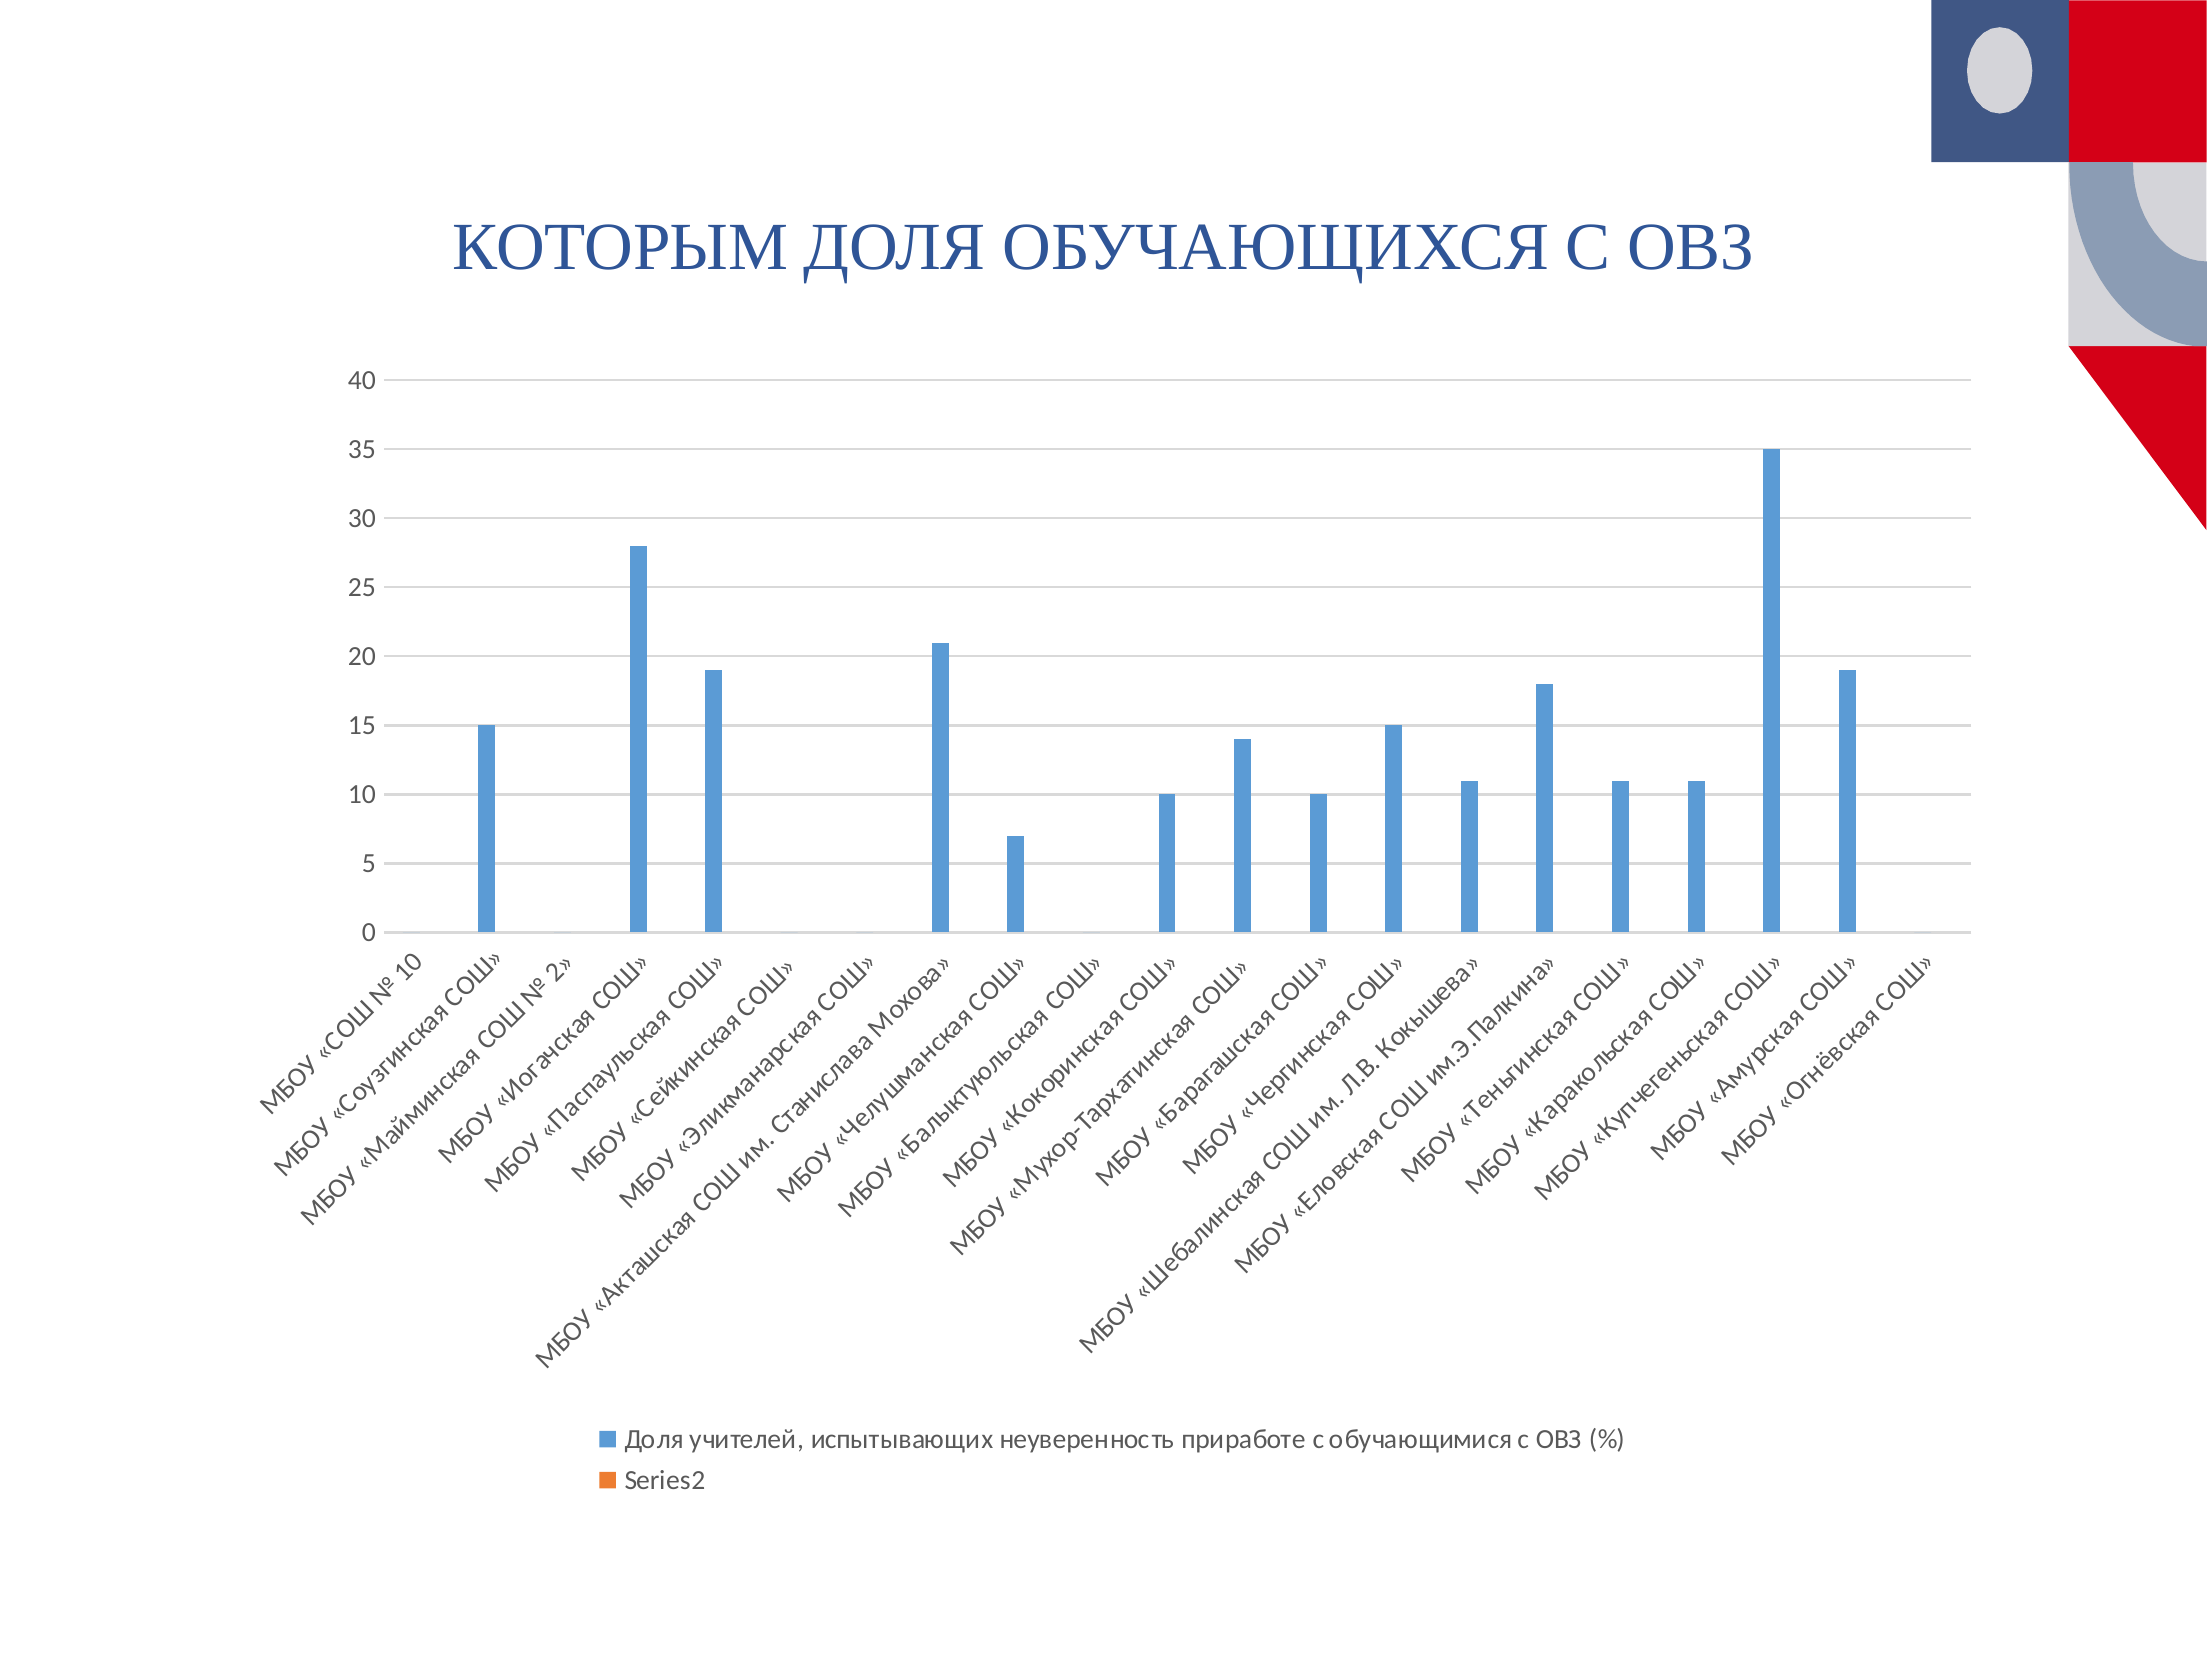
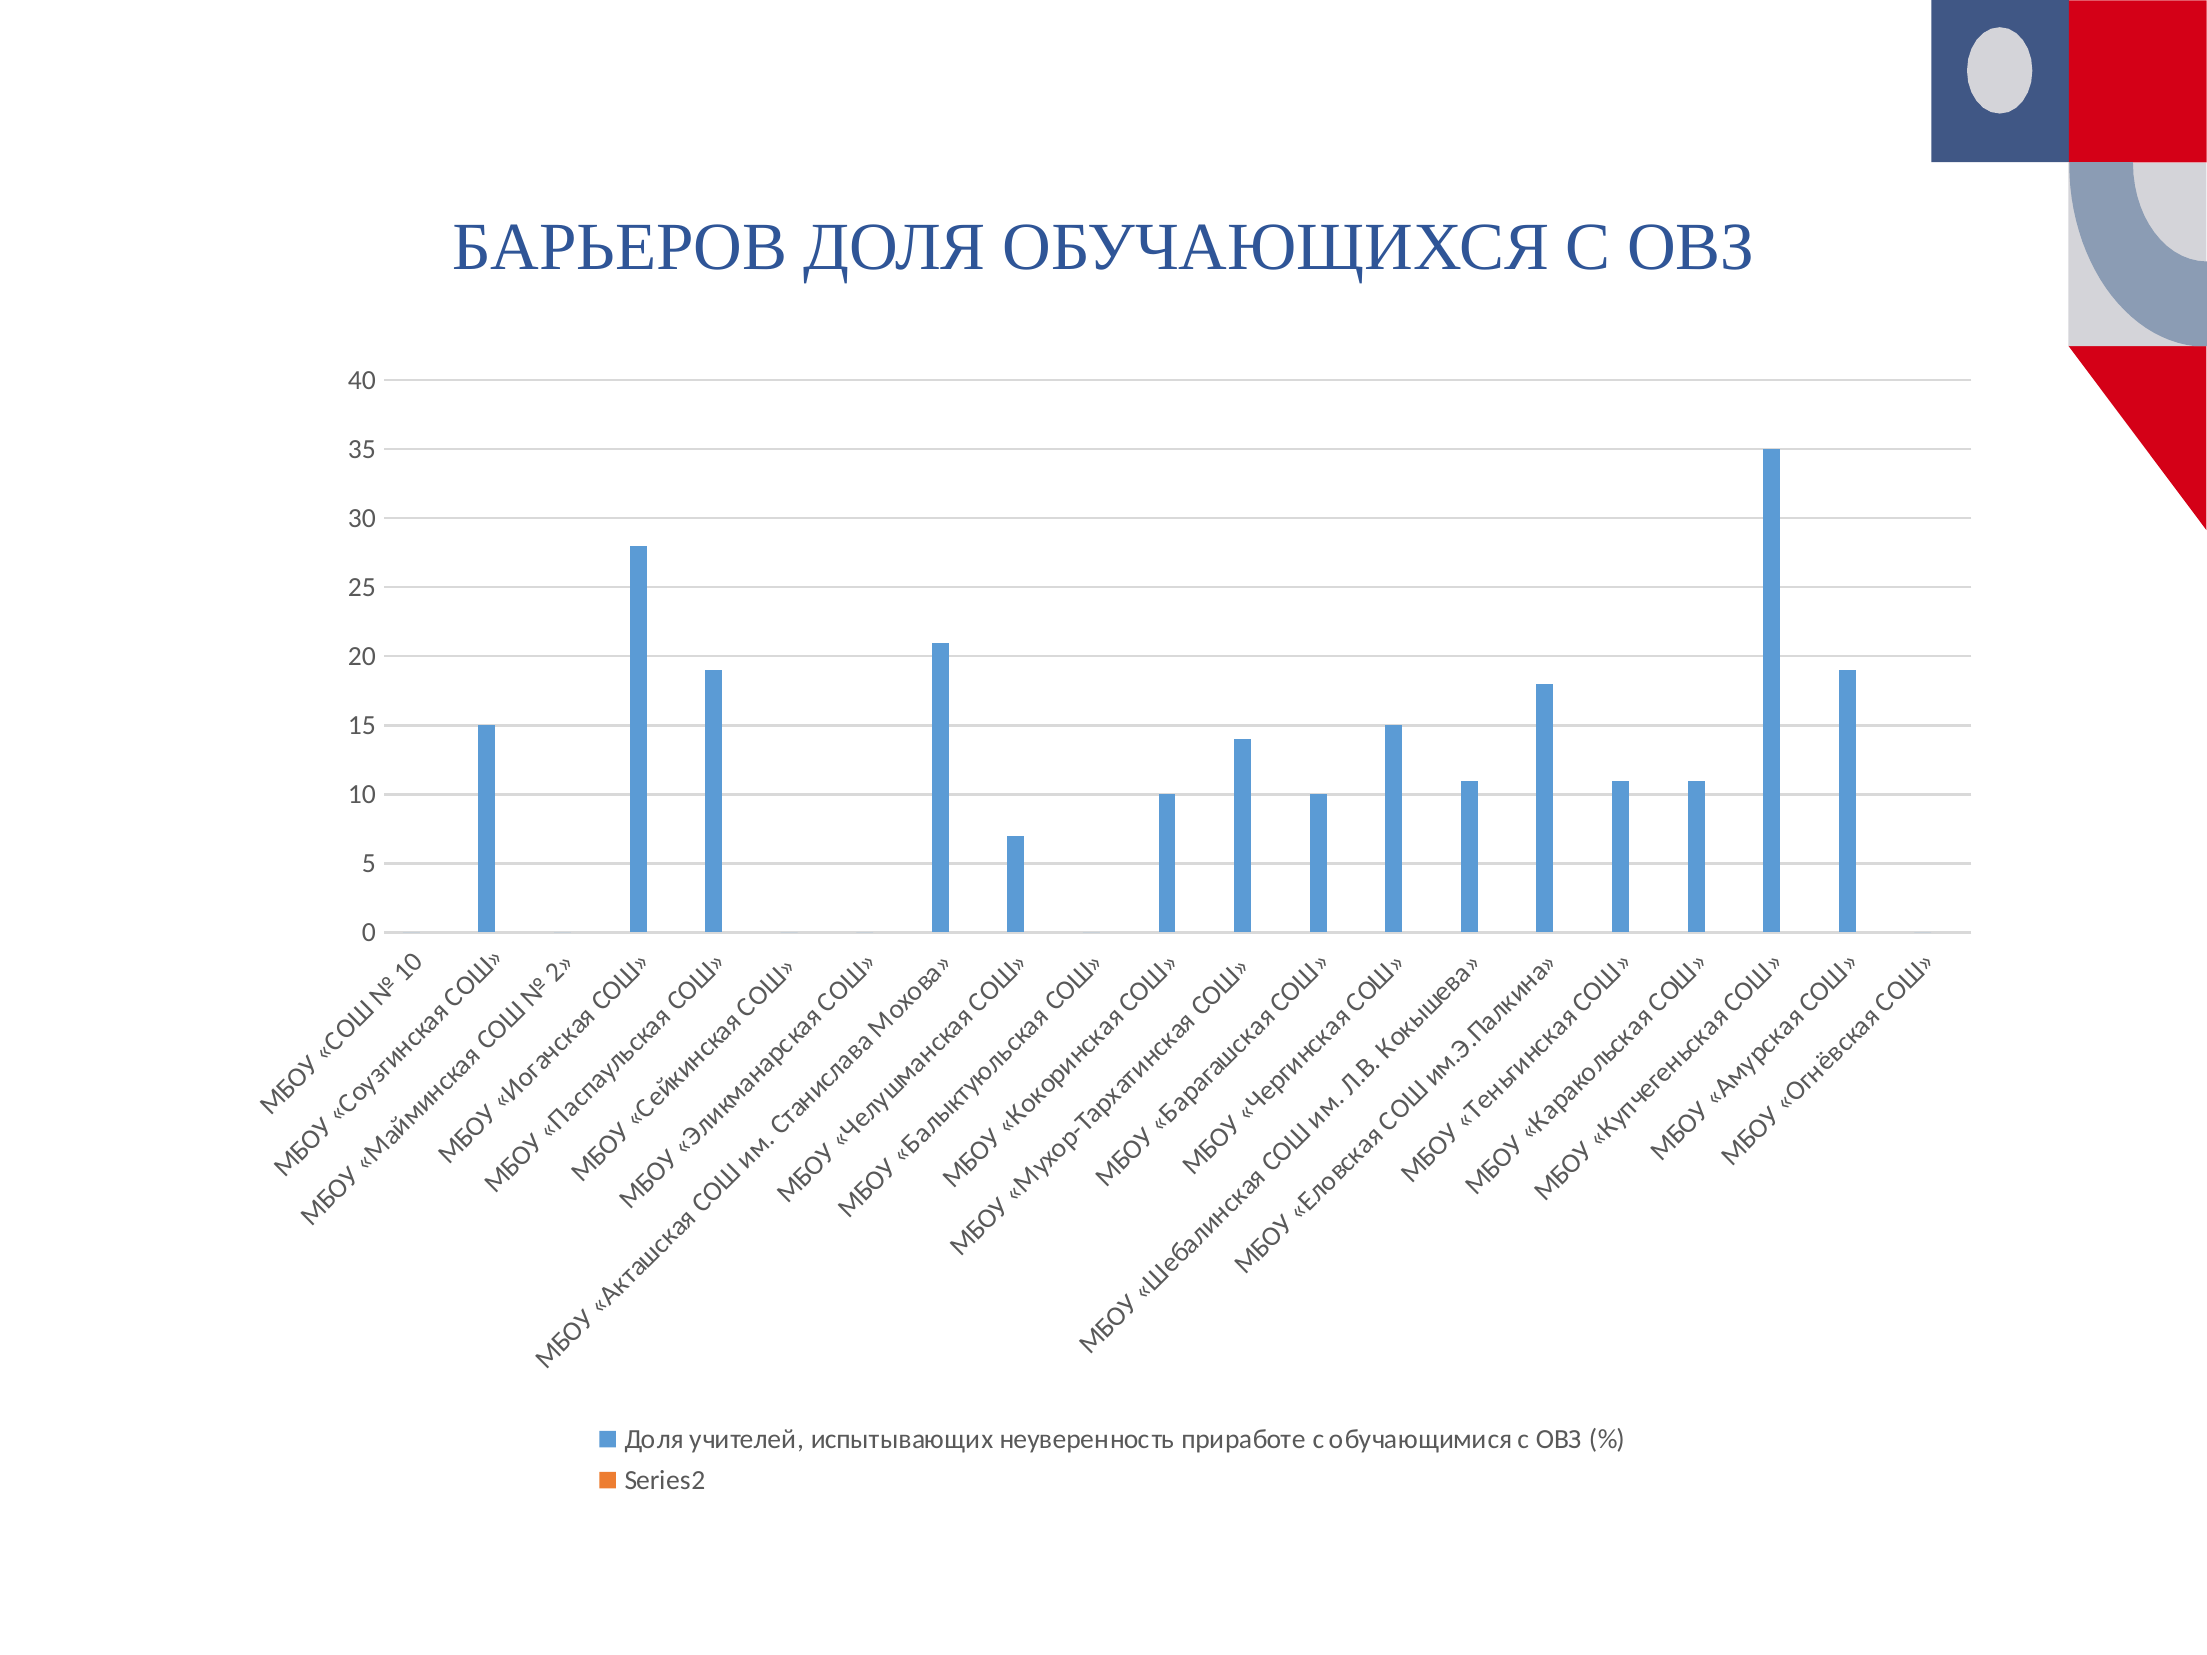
КОТОРЫМ: КОТОРЫМ -> БАРЬЕРОВ (620, 248)
